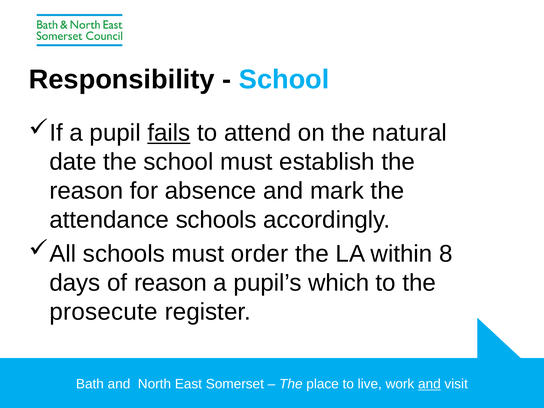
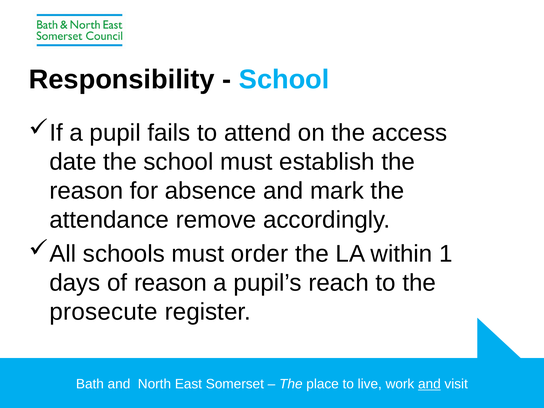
fails underline: present -> none (169, 133)
natural: natural -> access (410, 133)
attendance schools: schools -> remove (216, 220)
8: 8 -> 1 (446, 254)
which: which -> reach (339, 283)
